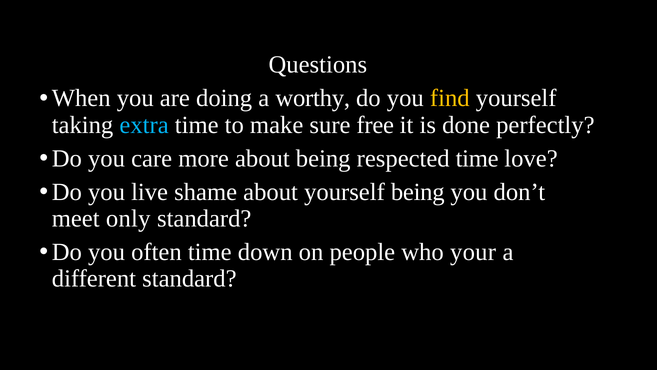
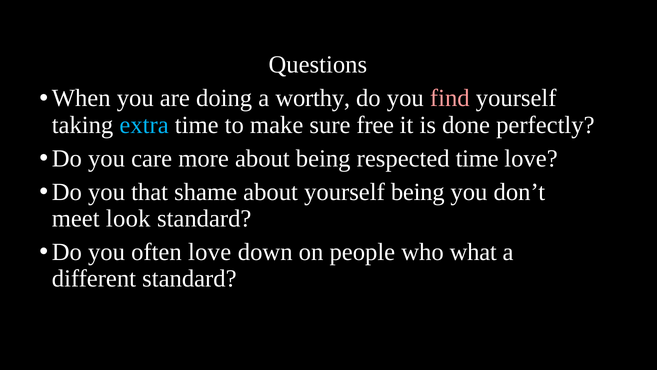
find colour: yellow -> pink (450, 98)
live: live -> that (150, 192)
only: only -> look (128, 218)
often time: time -> love (210, 252)
your: your -> what (473, 252)
